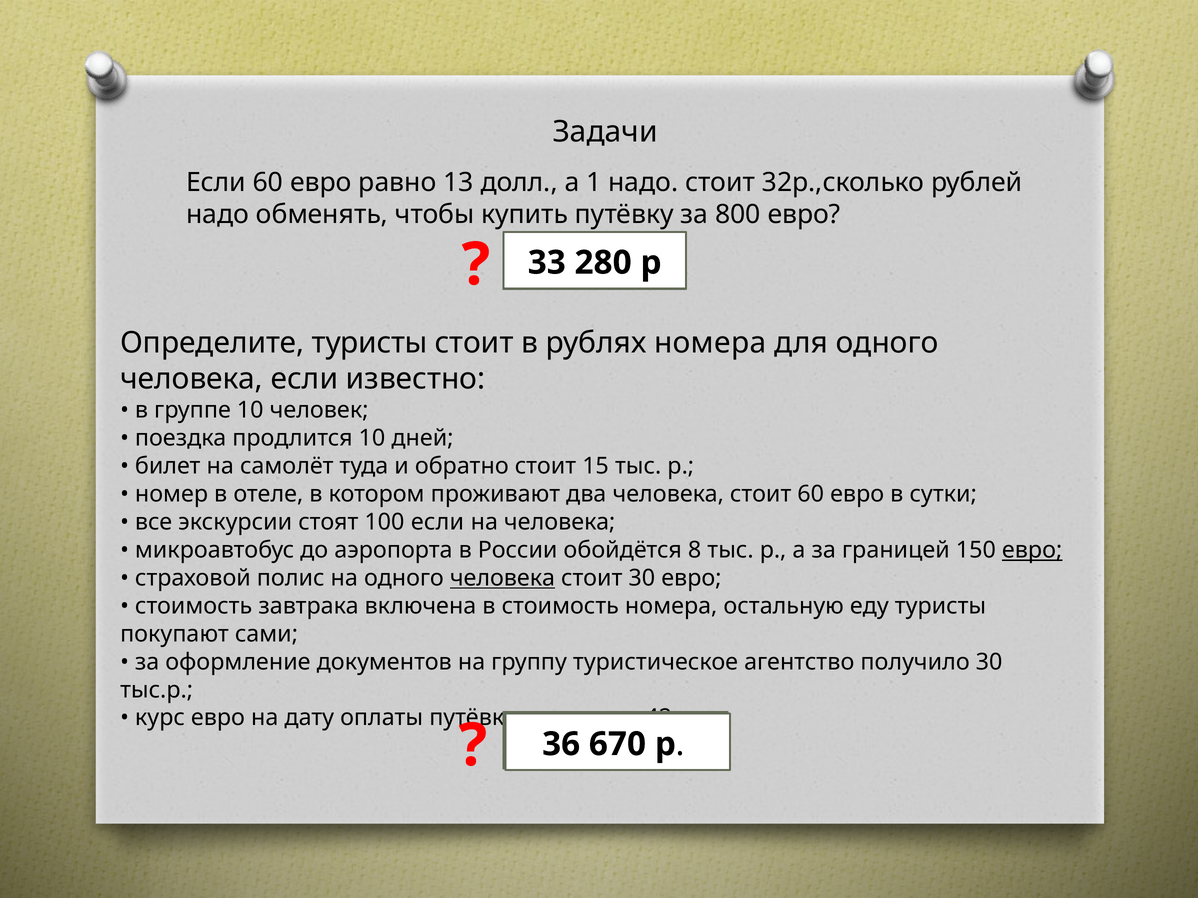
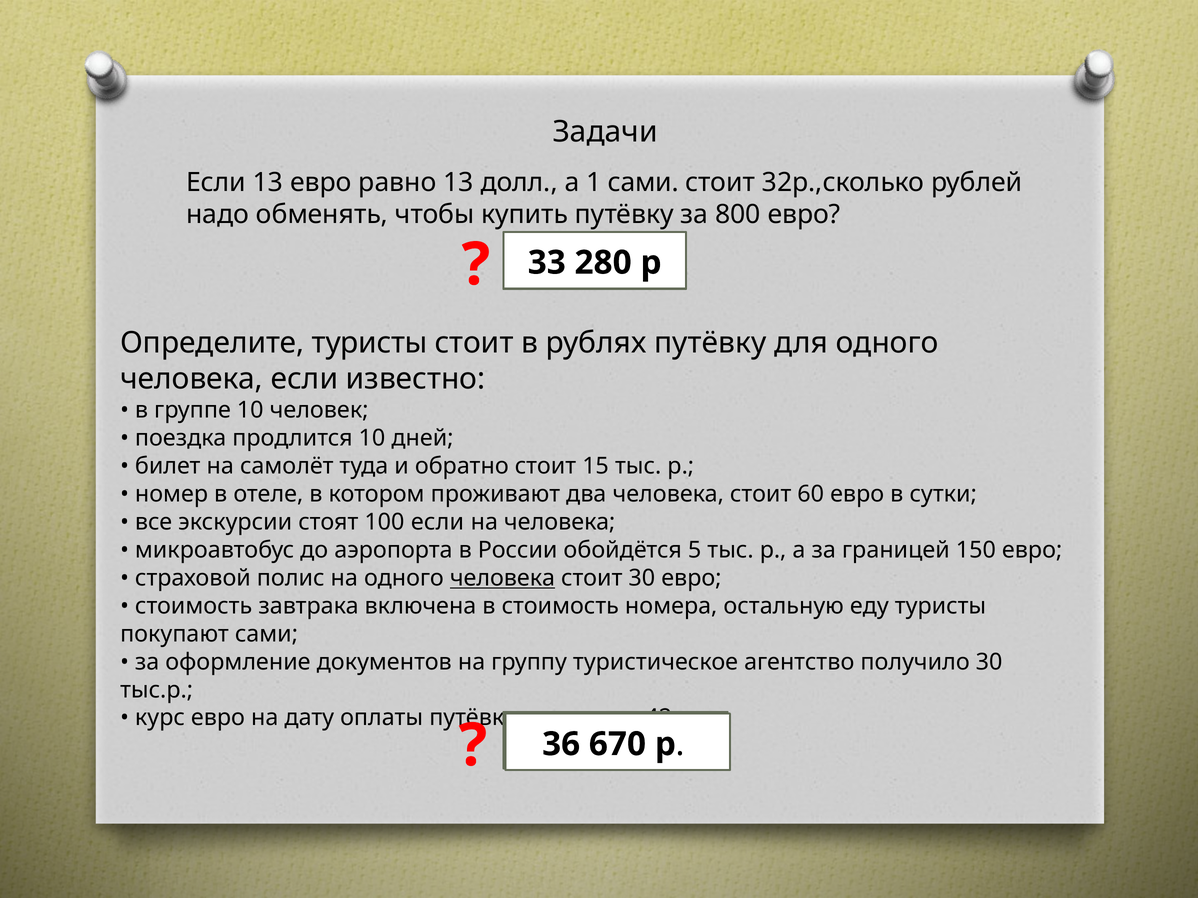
Если 60: 60 -> 13 (268, 183)
1 надо: надо -> сами (643, 183)
рублях номера: номера -> путёвку (710, 343)
8: 8 -> 5 (695, 550)
евро underline: present -> none (1032, 550)
